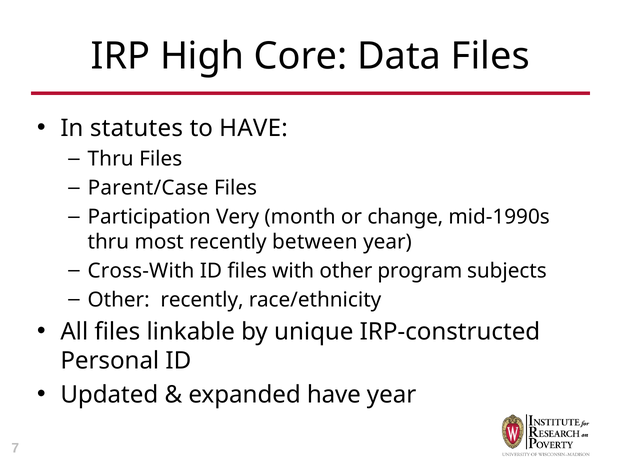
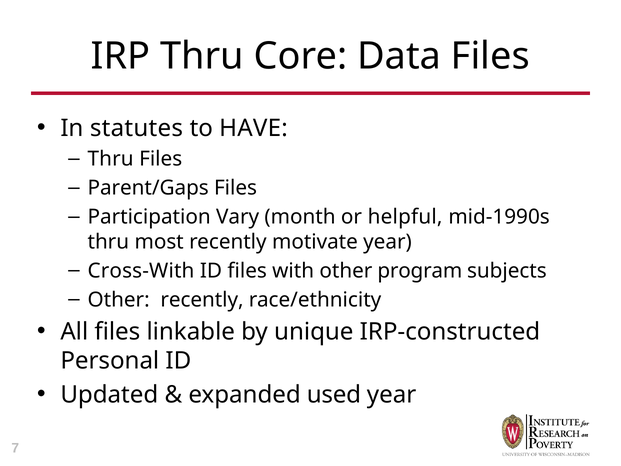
IRP High: High -> Thru (202, 56)
Parent/Case: Parent/Case -> Parent/Gaps (148, 188)
Very: Very -> Vary (238, 217)
change: change -> helpful (405, 217)
between: between -> motivate (315, 242)
expanded have: have -> used (334, 394)
